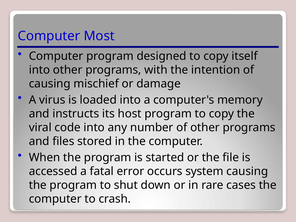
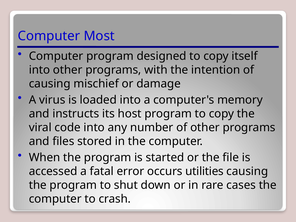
system: system -> utilities (205, 171)
